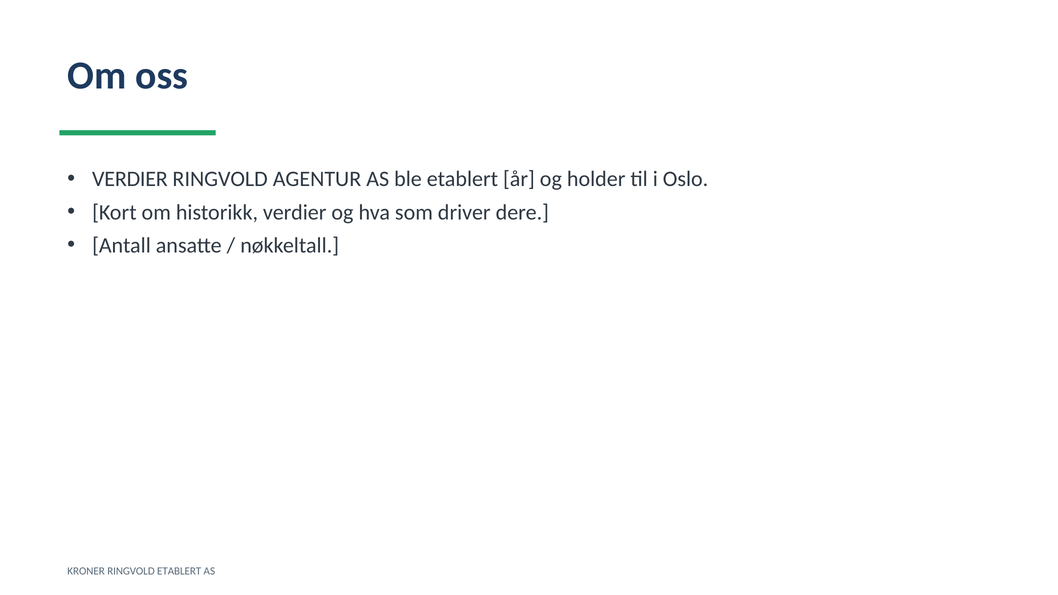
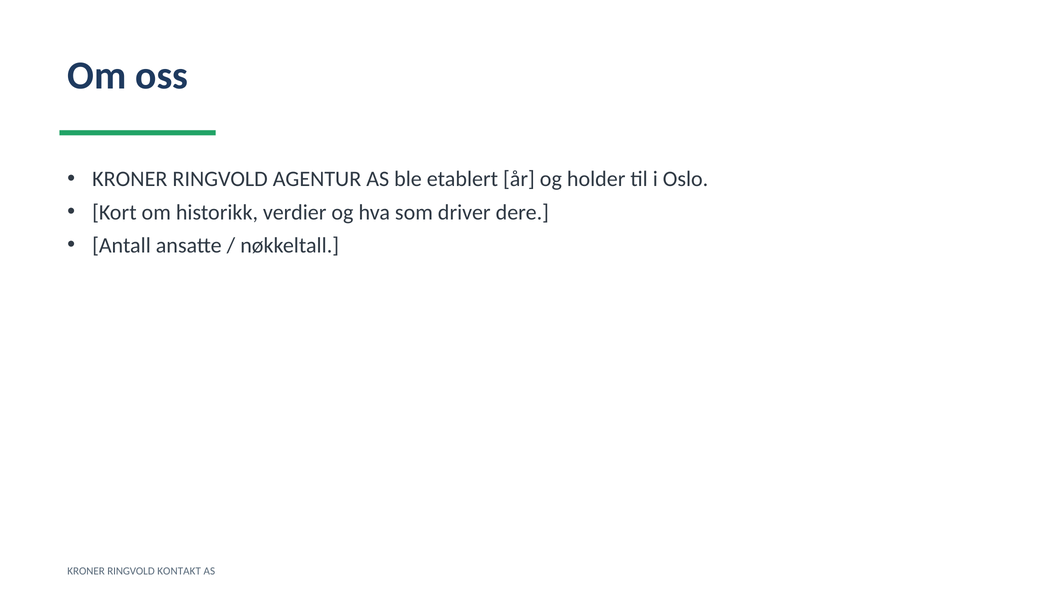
VERDIER: VERDIER -> KRONER (130, 179)
RINGVOLD ETABLERT: ETABLERT -> KONTAKT (179, 571)
